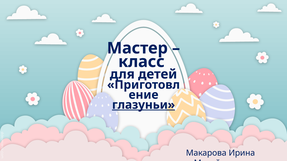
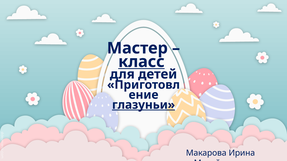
класс underline: none -> present (141, 62)
